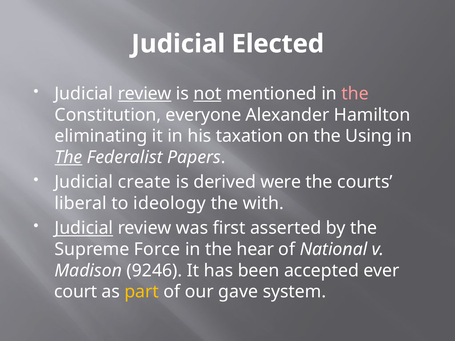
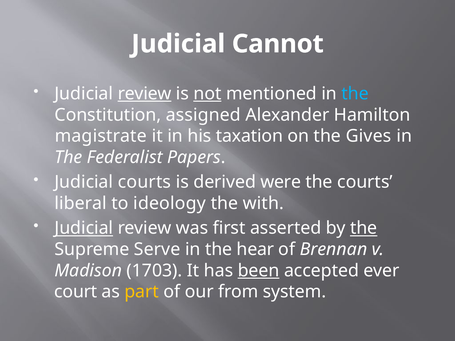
Elected: Elected -> Cannot (278, 44)
the colour: pink -> light blue (355, 94)
everyone: everyone -> assigned (203, 115)
eliminating: eliminating -> magistrate (101, 136)
Using: Using -> Gives (369, 136)
The underline: present -> none (68, 157)
Judicial create: create -> courts (144, 182)
the underline: none -> present (364, 228)
Force: Force -> Serve (157, 250)
National: National -> Brennan (333, 250)
9246: 9246 -> 1703 (154, 271)
been underline: none -> present (259, 271)
gave: gave -> from (238, 292)
